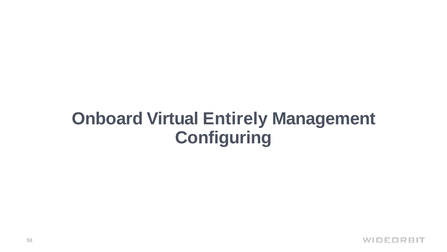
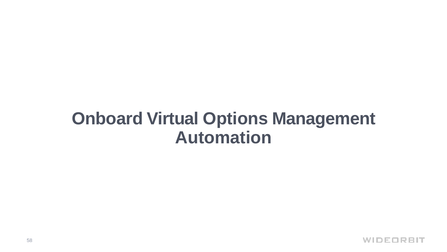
Entirely: Entirely -> Options (236, 119)
Configuring: Configuring -> Automation (224, 137)
